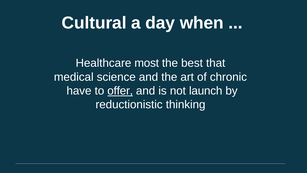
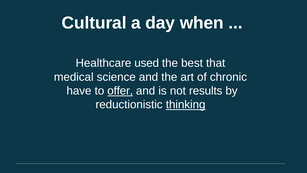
most: most -> used (147, 63)
launch: launch -> results (206, 91)
thinking underline: none -> present (186, 104)
